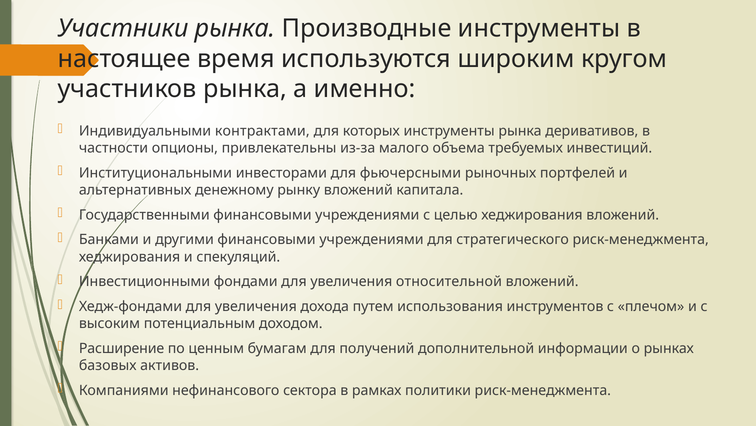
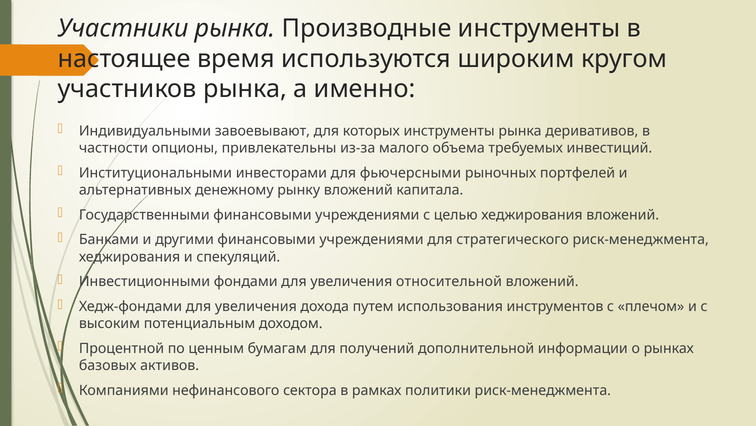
контрактами: контрактами -> завоевывают (262, 131)
Расширение: Расширение -> Процентной (122, 348)
